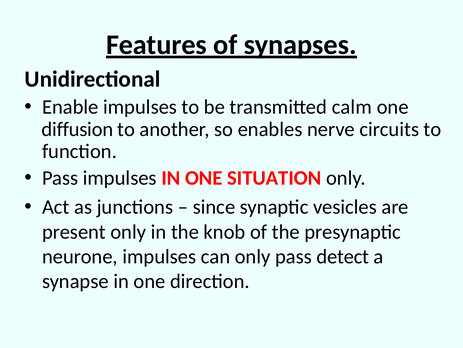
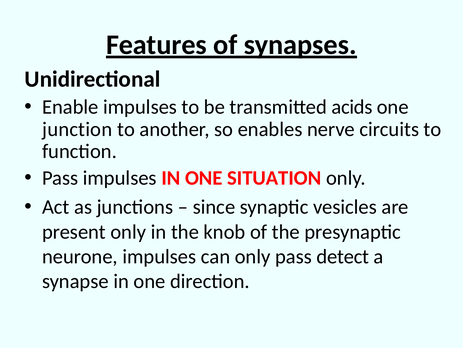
calm: calm -> acids (352, 107)
diffusion: diffusion -> junction (77, 129)
